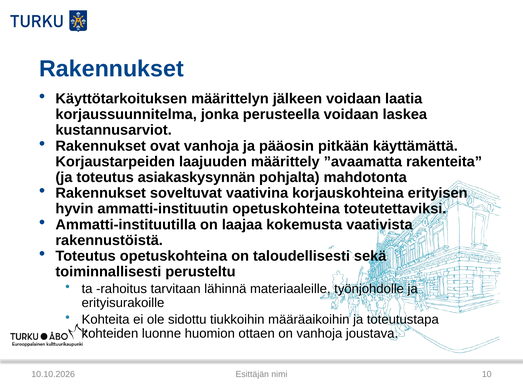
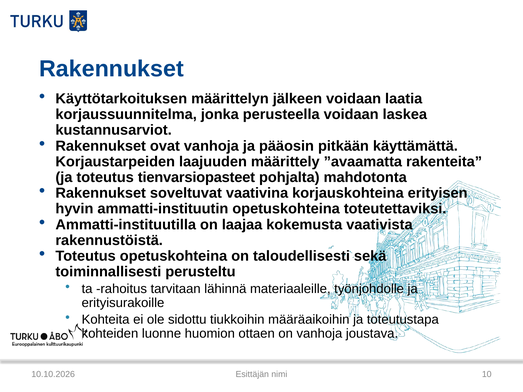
asiakaskysynnän: asiakaskysynnän -> tienvarsiopasteet (196, 177)
